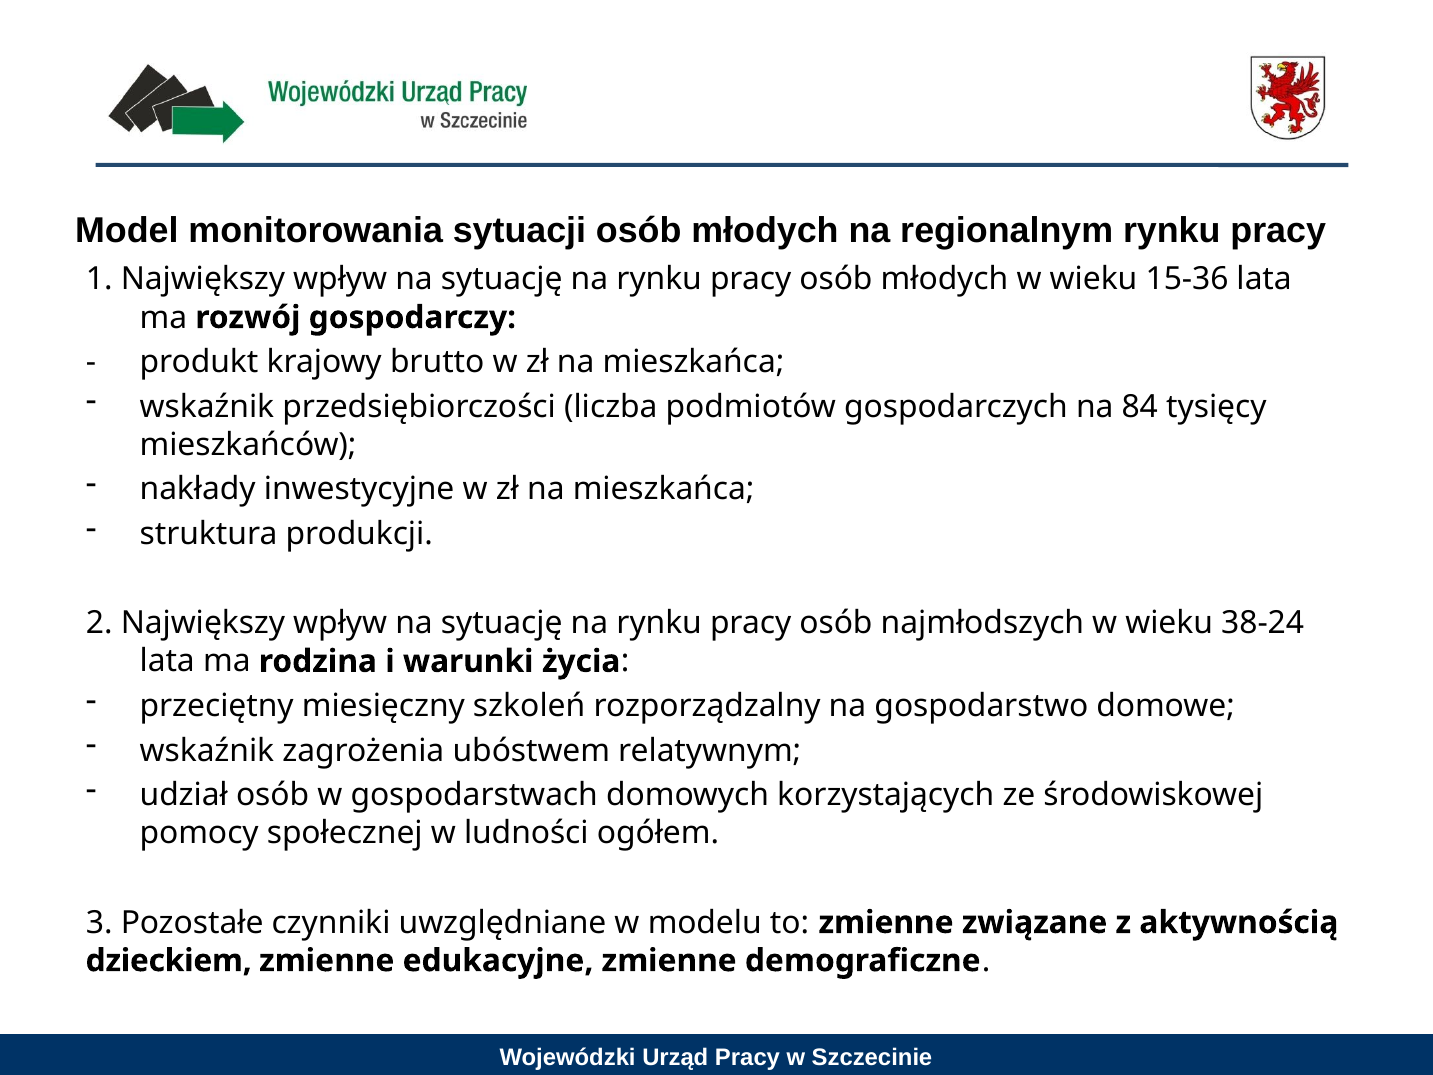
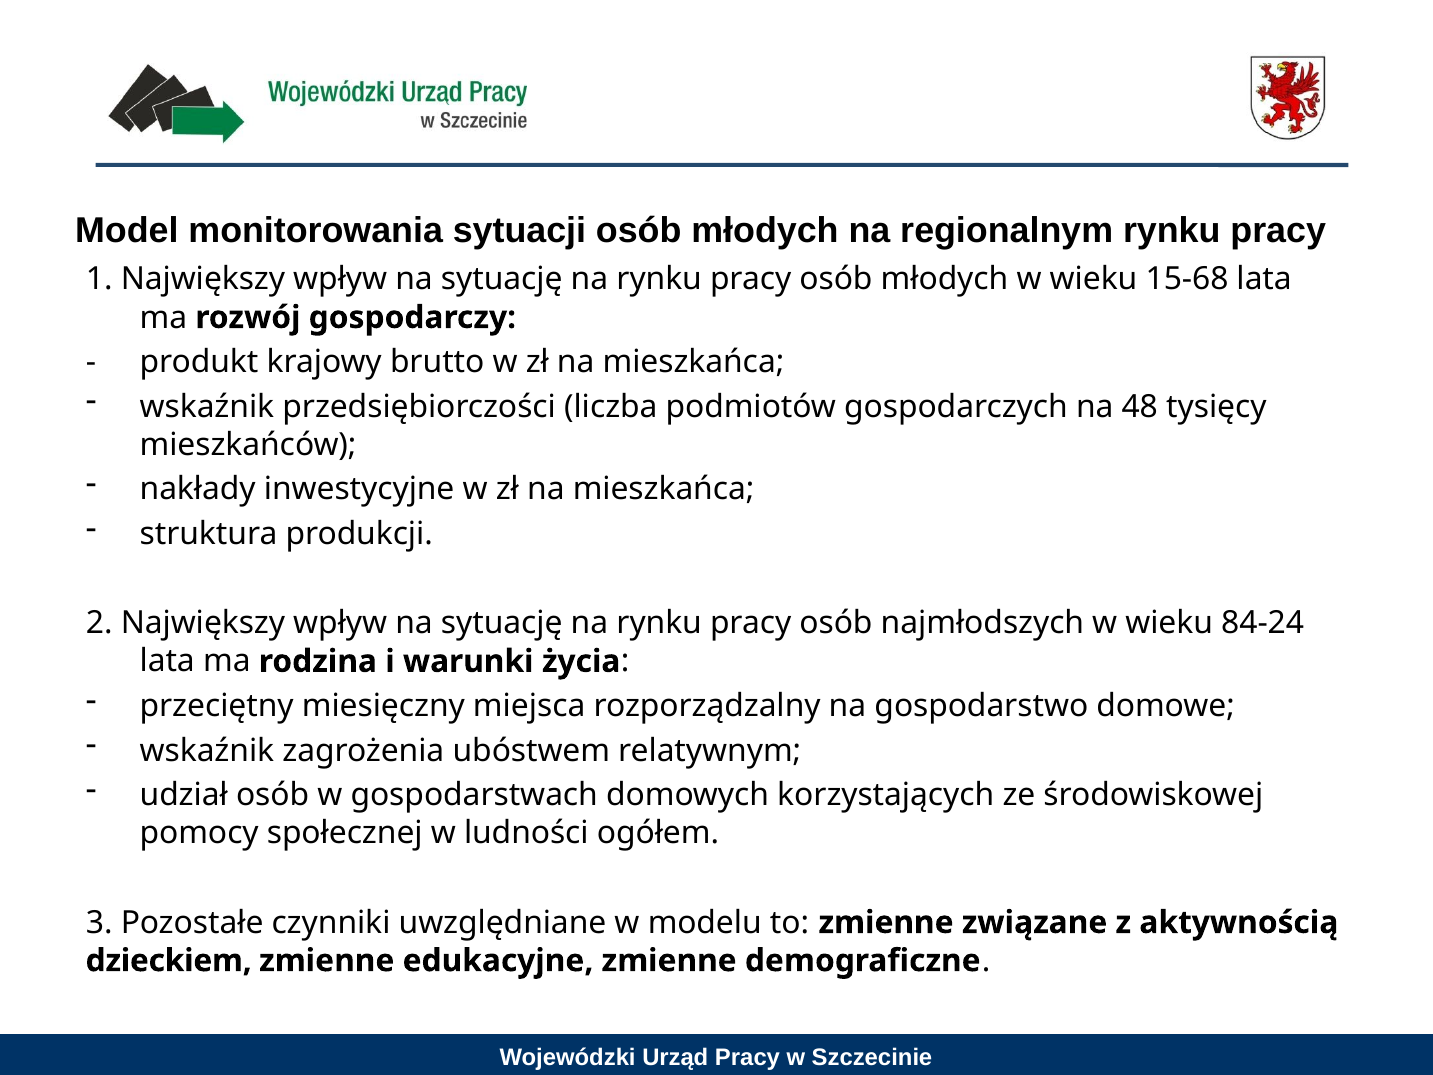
15-36: 15-36 -> 15-68 (1187, 279)
84: 84 -> 48 (1140, 407)
38-24: 38-24 -> 84-24 (1263, 623)
szkoleń: szkoleń -> miejsca (529, 706)
